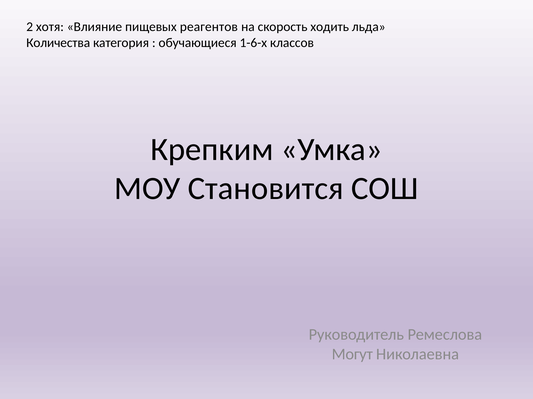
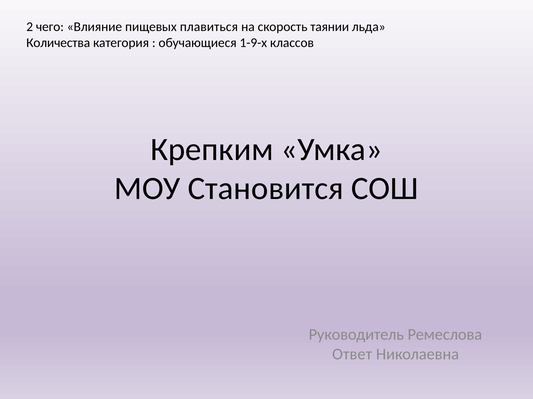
хотя: хотя -> чего (50, 27)
реагентов: реагентов -> плавиться (209, 27)
ходить: ходить -> таянии (330, 27)
1-6-х: 1-6-х -> 1-9-х (253, 43)
Могут: Могут -> Ответ (352, 355)
